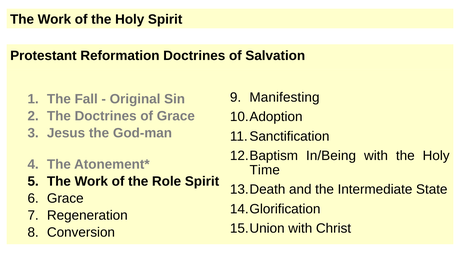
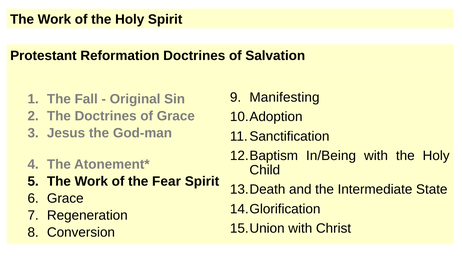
Time: Time -> Child (265, 170)
Role: Role -> Fear (167, 181)
